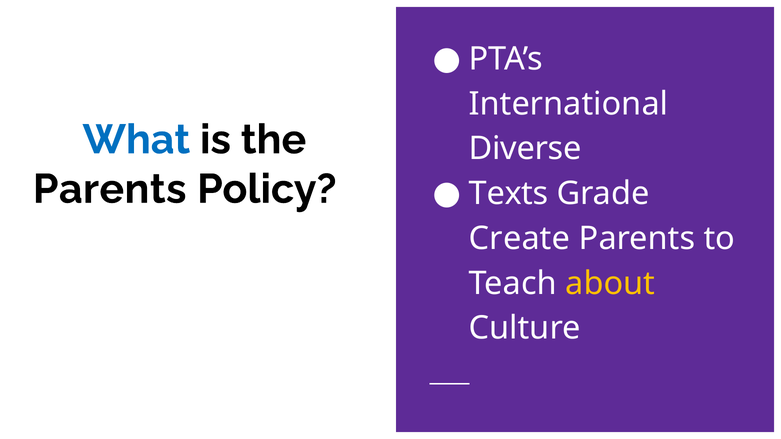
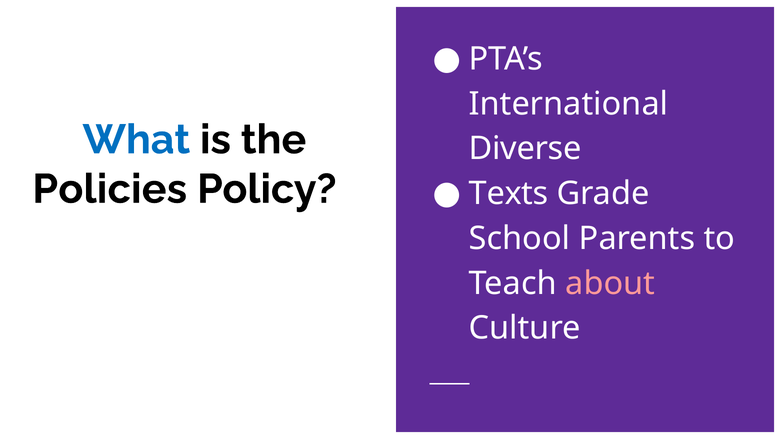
Parents: Parents -> Policies (110, 189)
Create: Create -> School (520, 239)
about colour: yellow -> pink (610, 283)
